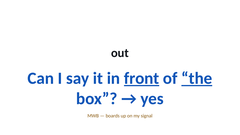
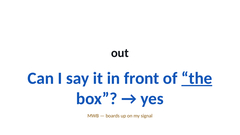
front underline: present -> none (142, 78)
